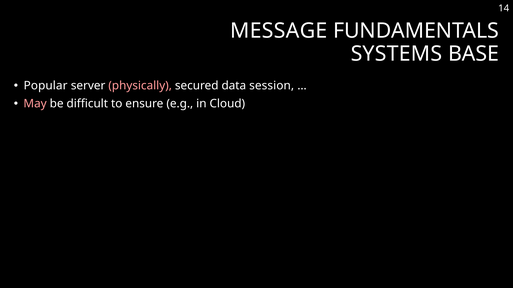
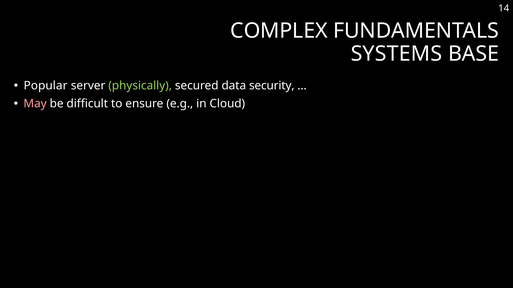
MESSAGE: MESSAGE -> COMPLEX (279, 31)
physically colour: pink -> light green (140, 86)
session: session -> security (272, 86)
